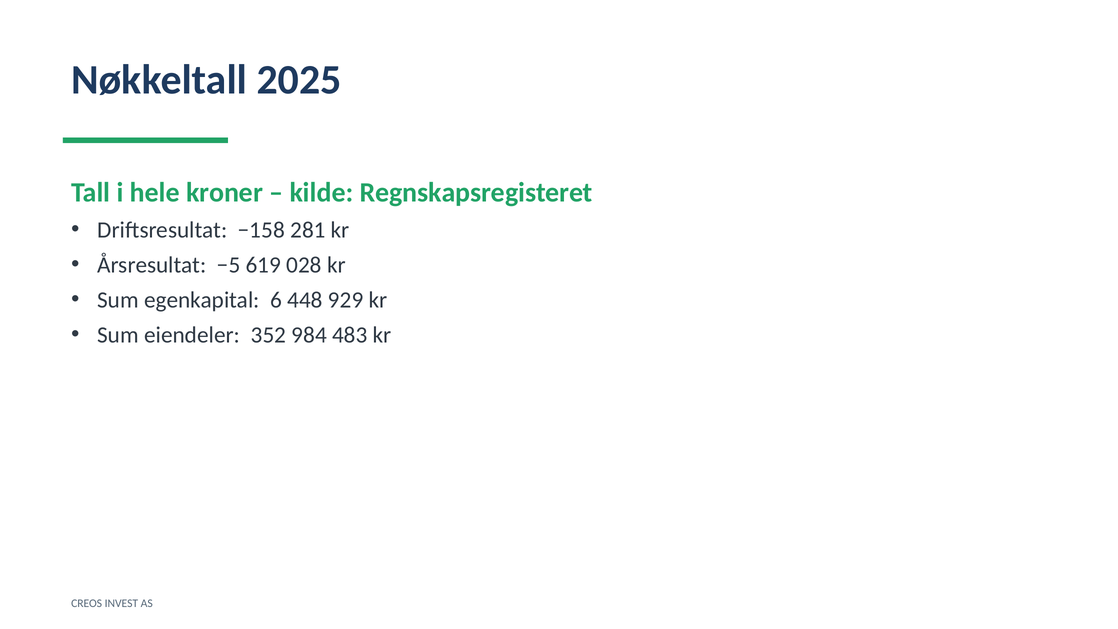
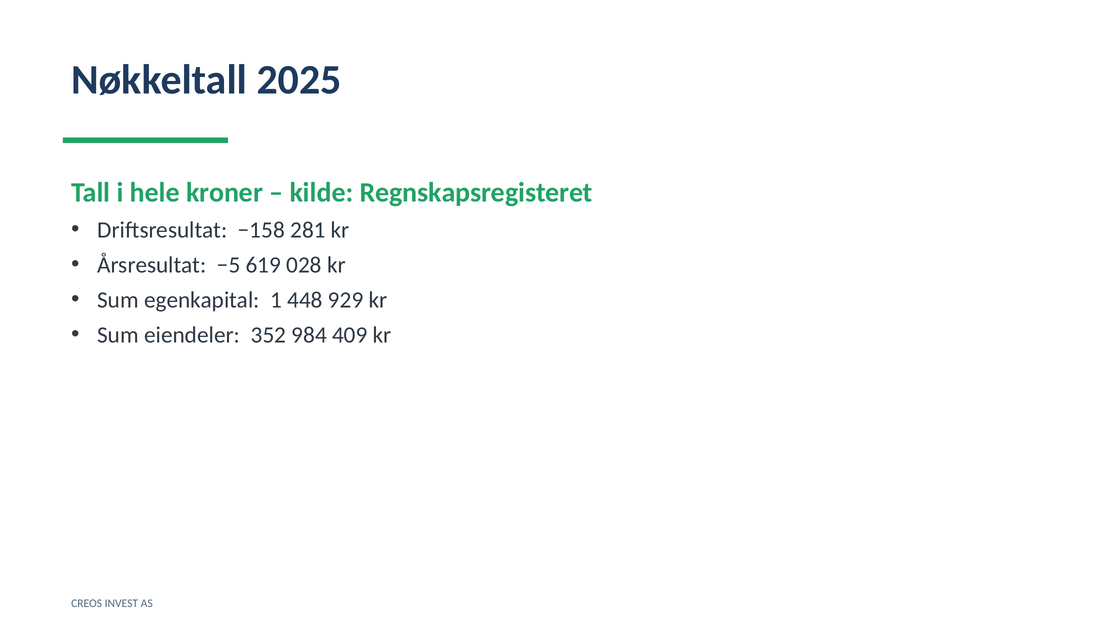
6: 6 -> 1 (276, 300)
483: 483 -> 409 (350, 335)
